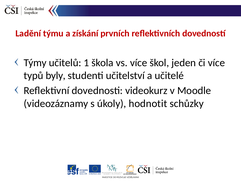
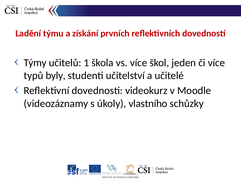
hodnotit: hodnotit -> vlastního (148, 103)
